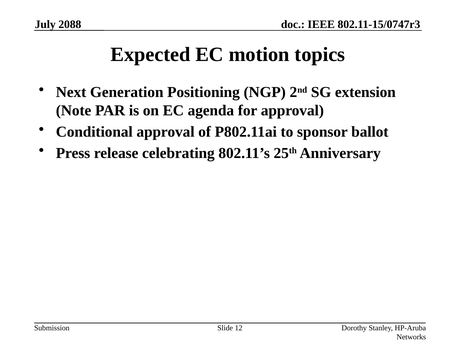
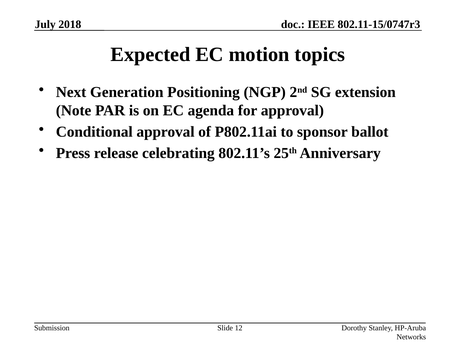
2088: 2088 -> 2018 (70, 24)
